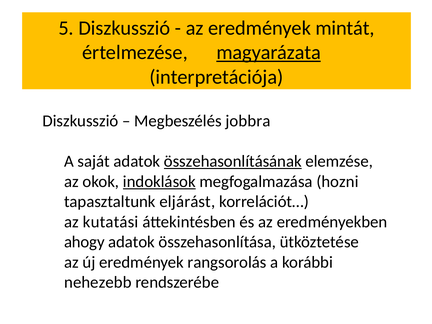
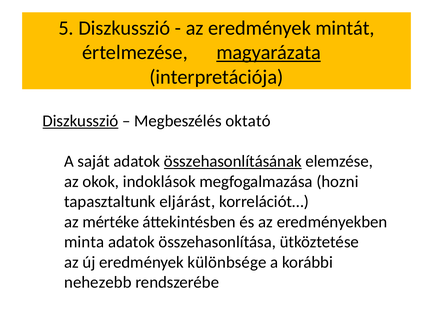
Diszkusszió underline: none -> present (80, 121)
jobbra: jobbra -> oktató (248, 121)
indoklások underline: present -> none (159, 181)
kutatási: kutatási -> mértéke (111, 222)
ahogy: ahogy -> minta (84, 242)
rangsorolás: rangsorolás -> különbsége (227, 262)
